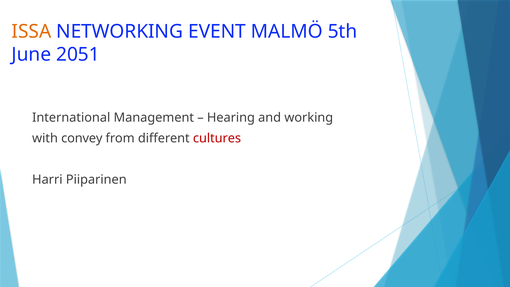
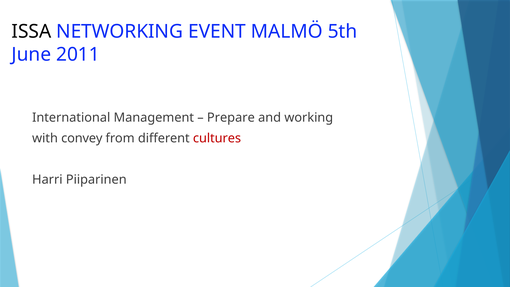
ISSA colour: orange -> black (31, 32)
2051: 2051 -> 2011 (78, 54)
Hearing: Hearing -> Prepare (231, 118)
